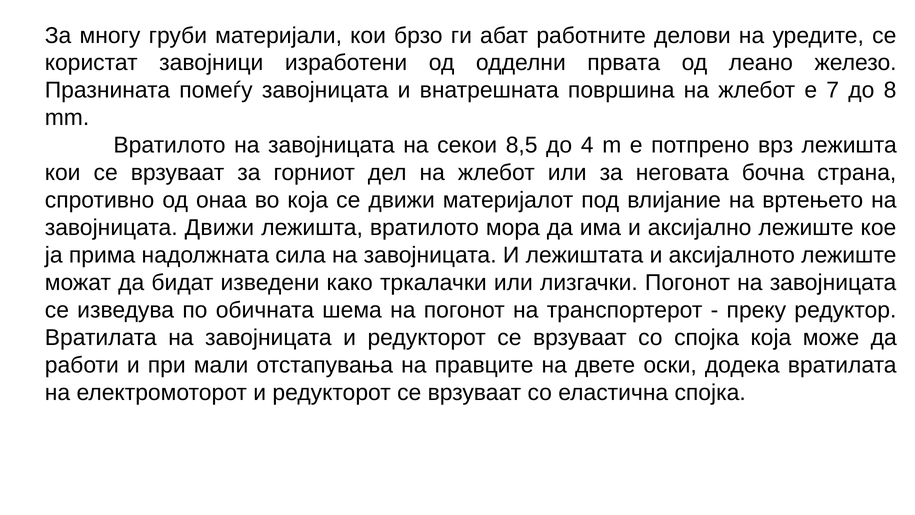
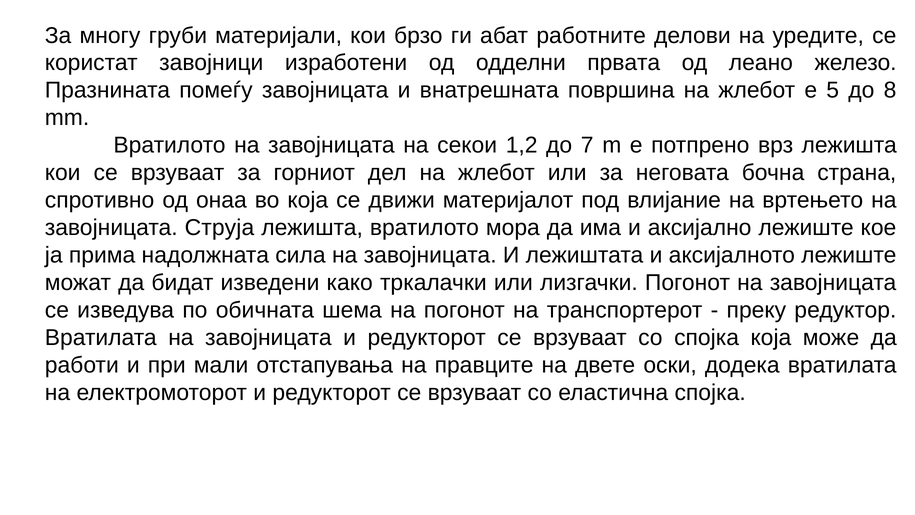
7: 7 -> 5 (833, 90)
8,5: 8,5 -> 1,2 (522, 145)
4: 4 -> 7 (587, 145)
завојницата Движи: Движи -> Струја (219, 228)
